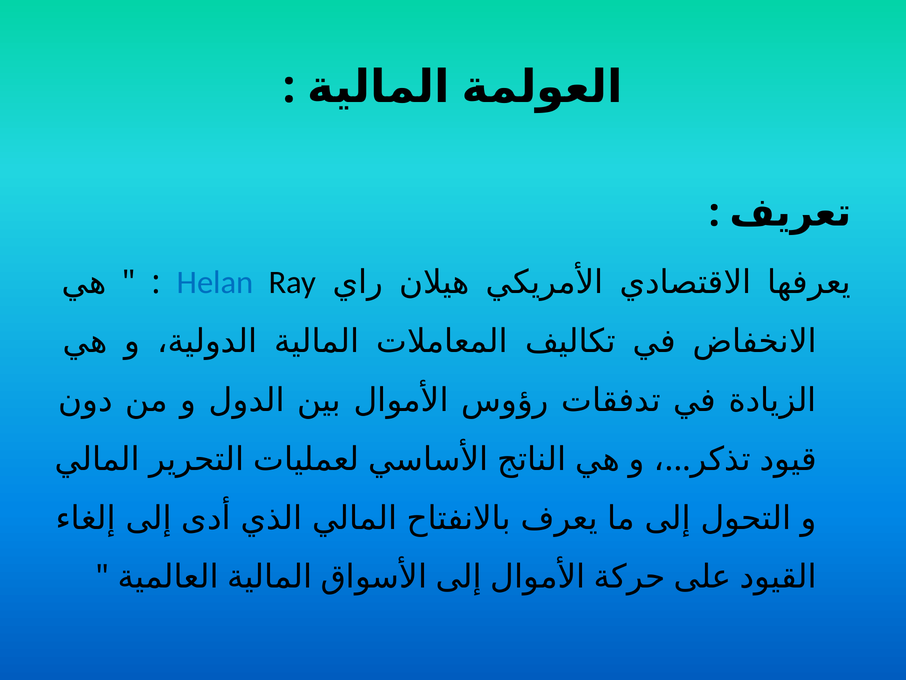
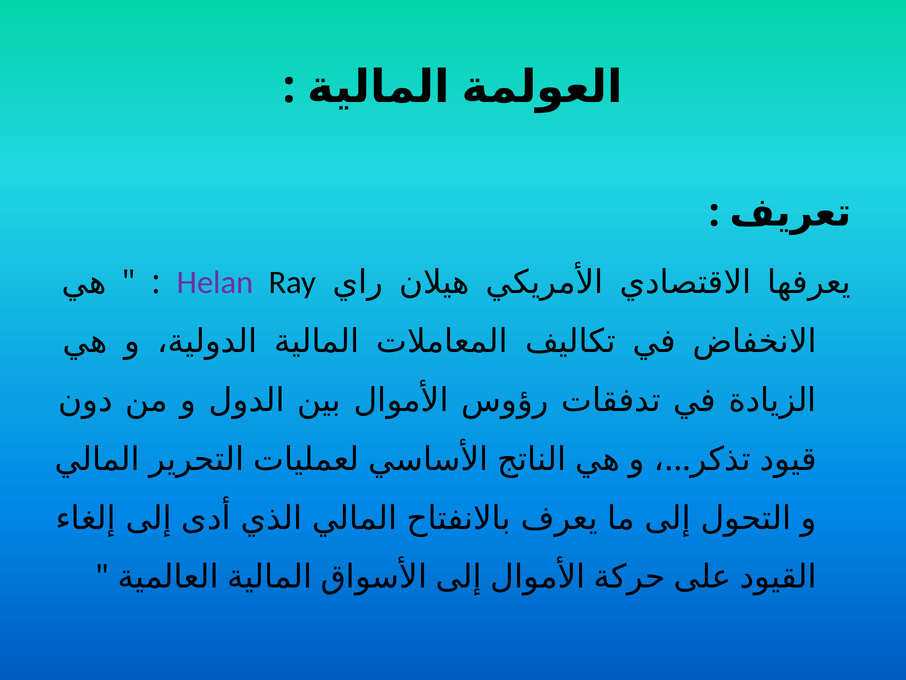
Helan colour: blue -> purple (215, 282)
